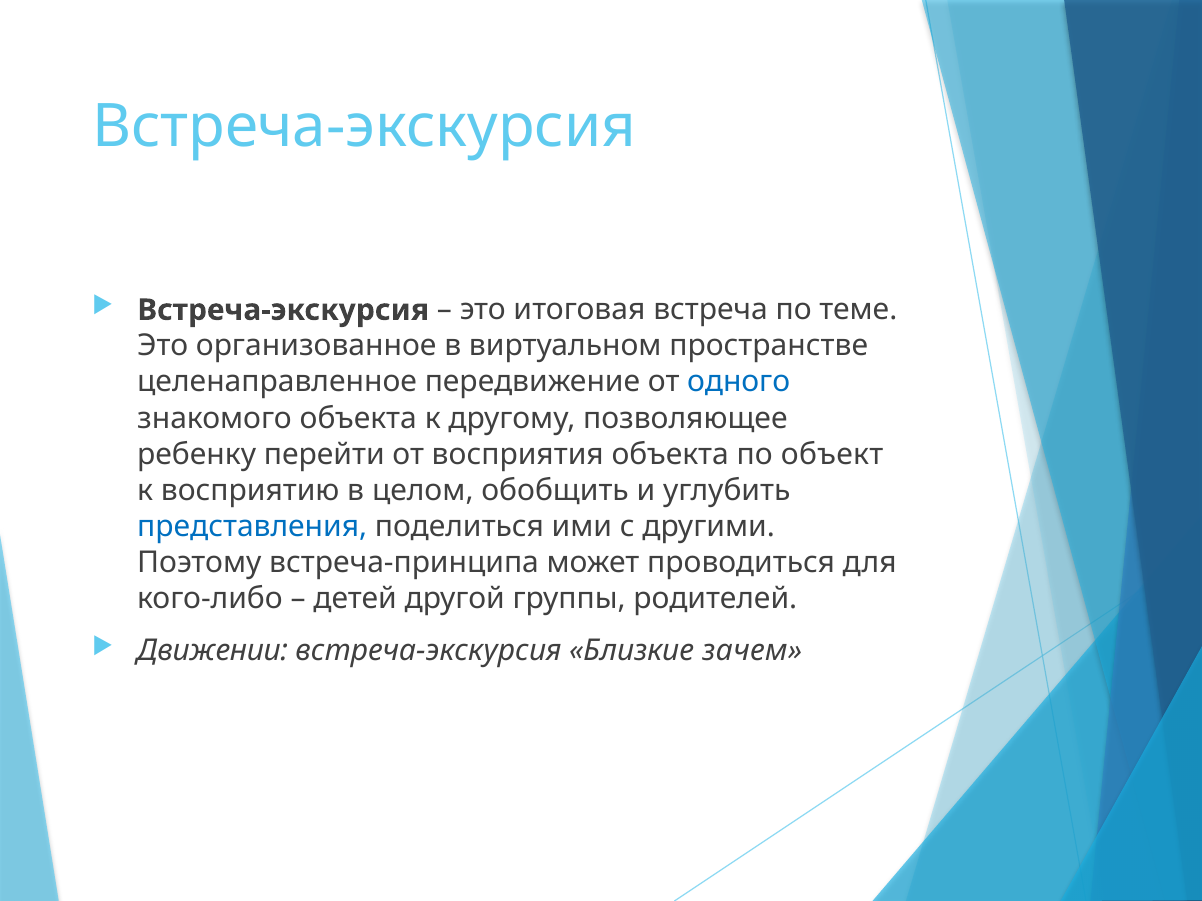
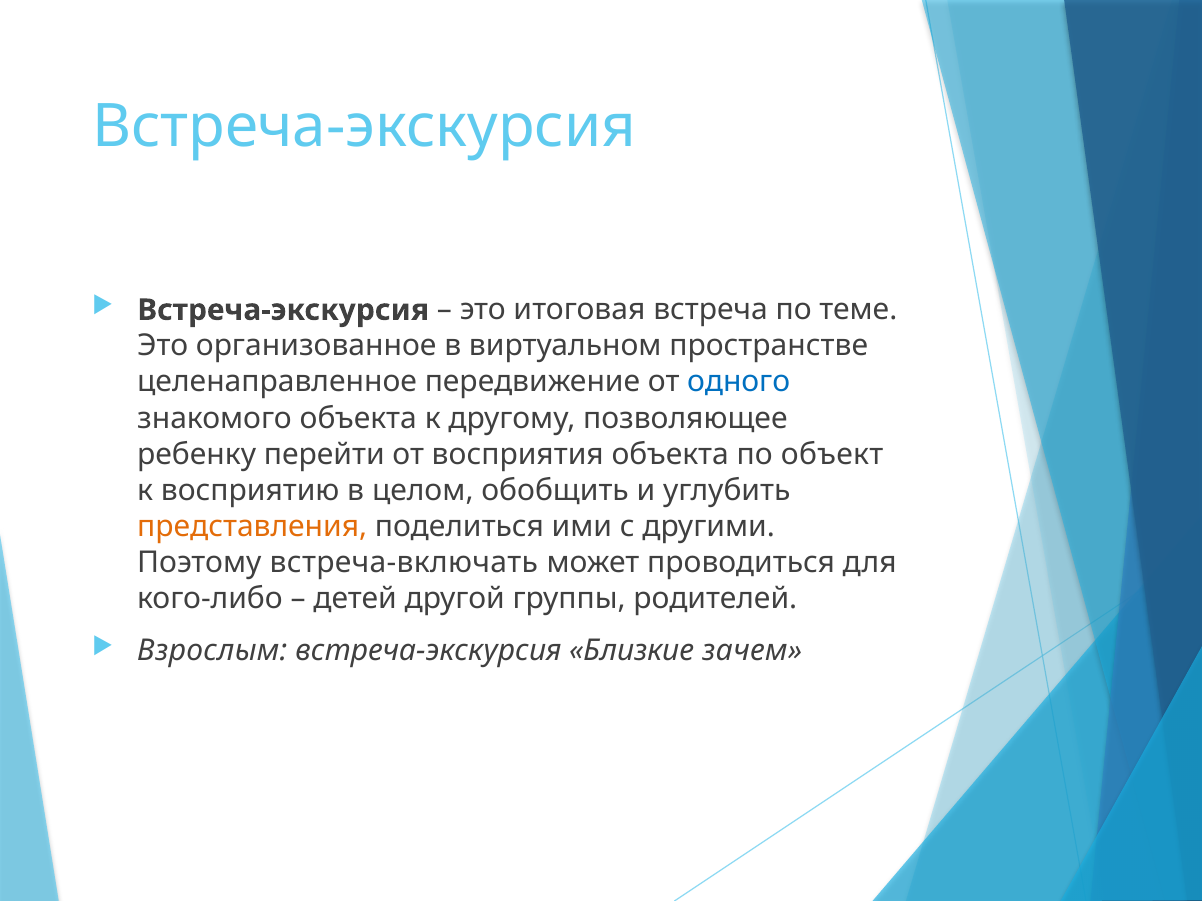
представления colour: blue -> orange (252, 527)
встреча-принципа: встреча-принципа -> встреча-включать (404, 563)
Движении: Движении -> Взрослым (212, 651)
